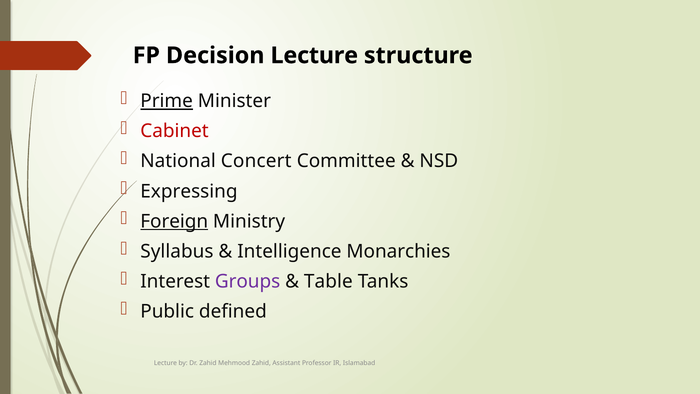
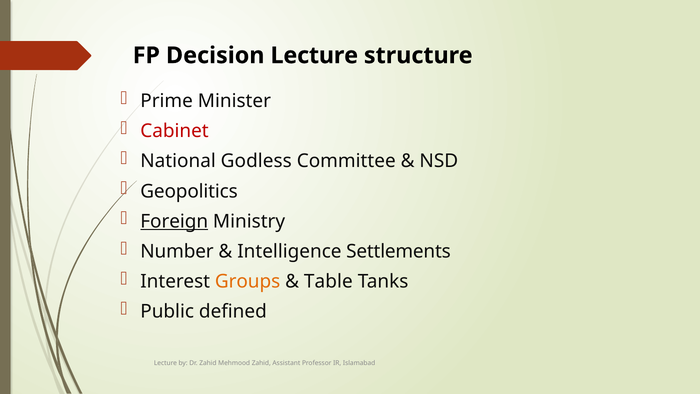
Prime underline: present -> none (167, 101)
Concert: Concert -> Godless (256, 161)
Expressing: Expressing -> Geopolitics (189, 191)
Syllabus: Syllabus -> Number (177, 251)
Monarchies: Monarchies -> Settlements (398, 251)
Groups colour: purple -> orange (248, 281)
